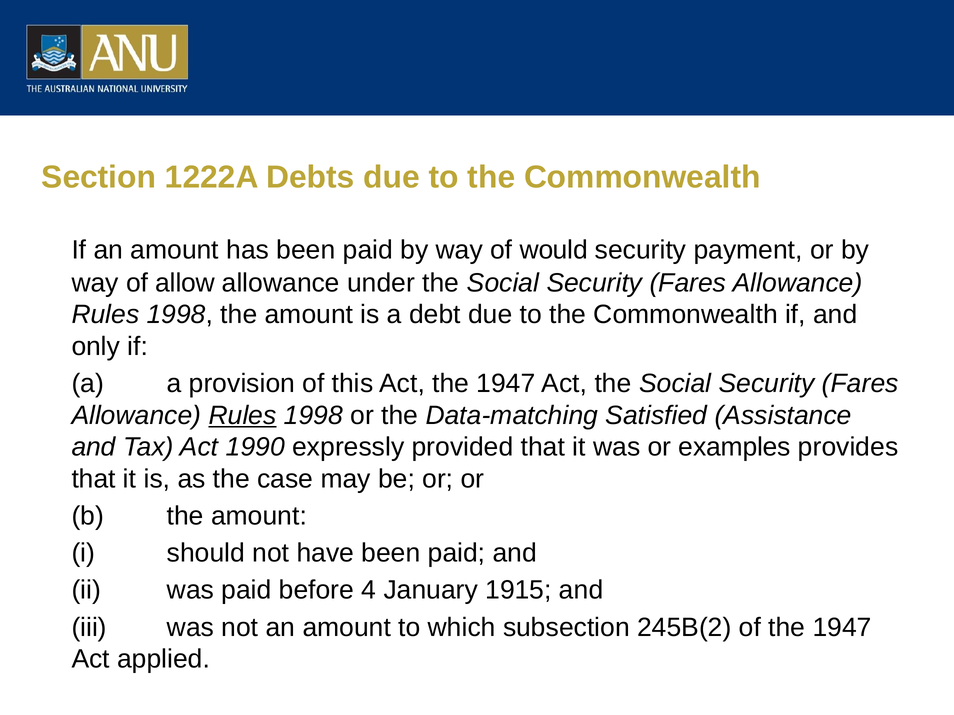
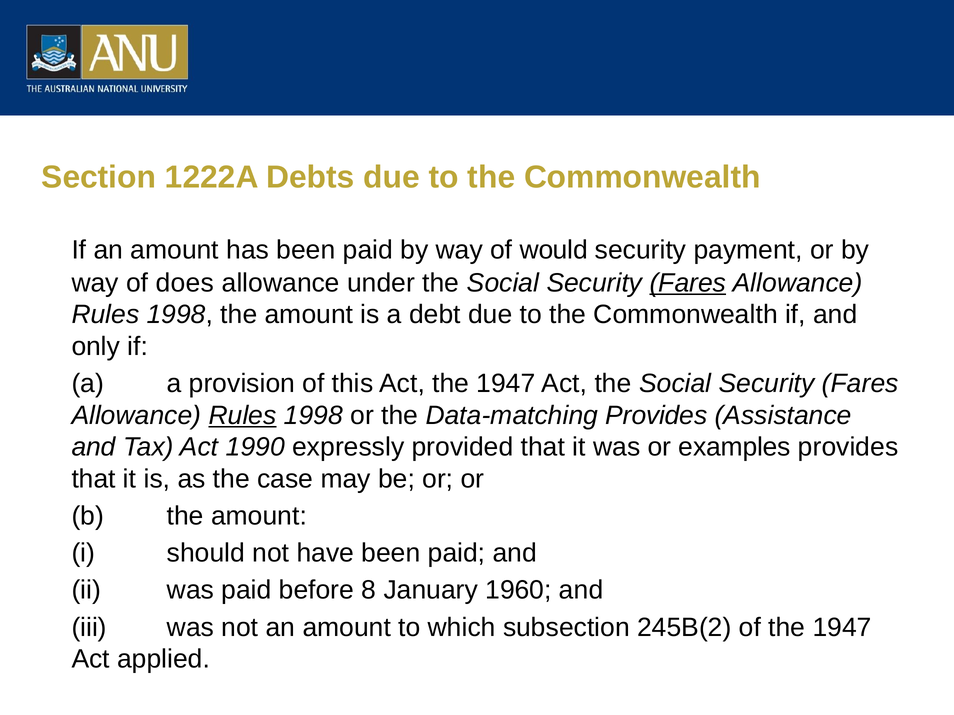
allow: allow -> does (185, 283)
Fares underline: none -> present (688, 283)
Data‑matching Satisfied: Satisfied -> Provides (656, 416)
4: 4 -> 8 (369, 591)
1915: 1915 -> 1960 (518, 591)
